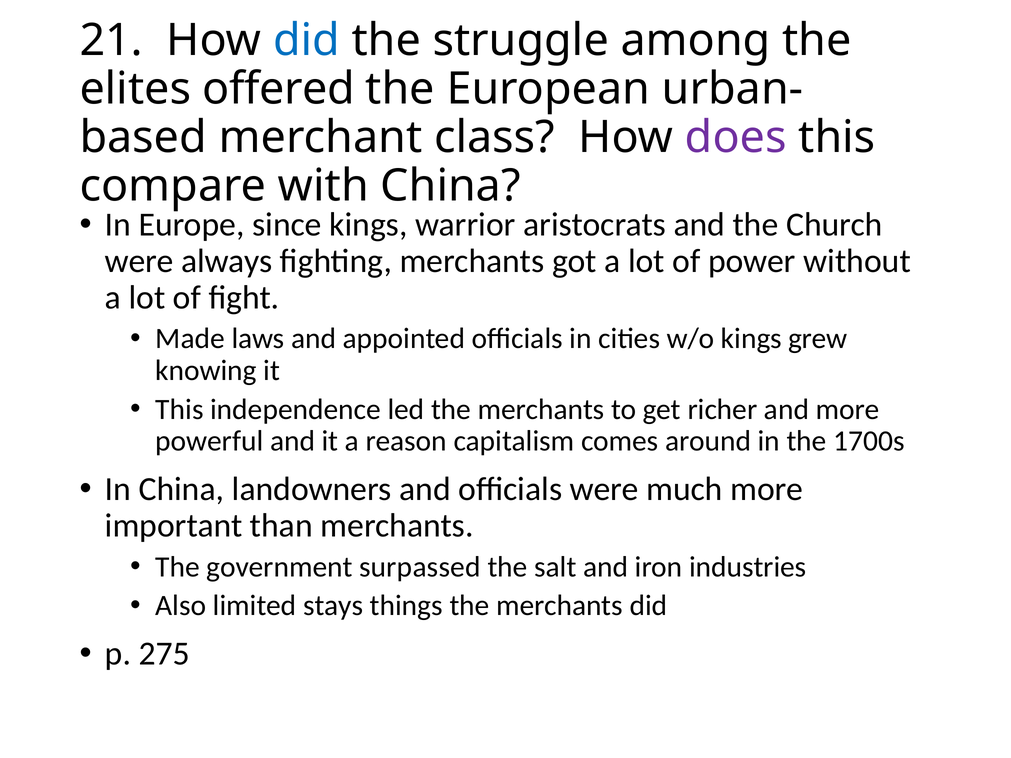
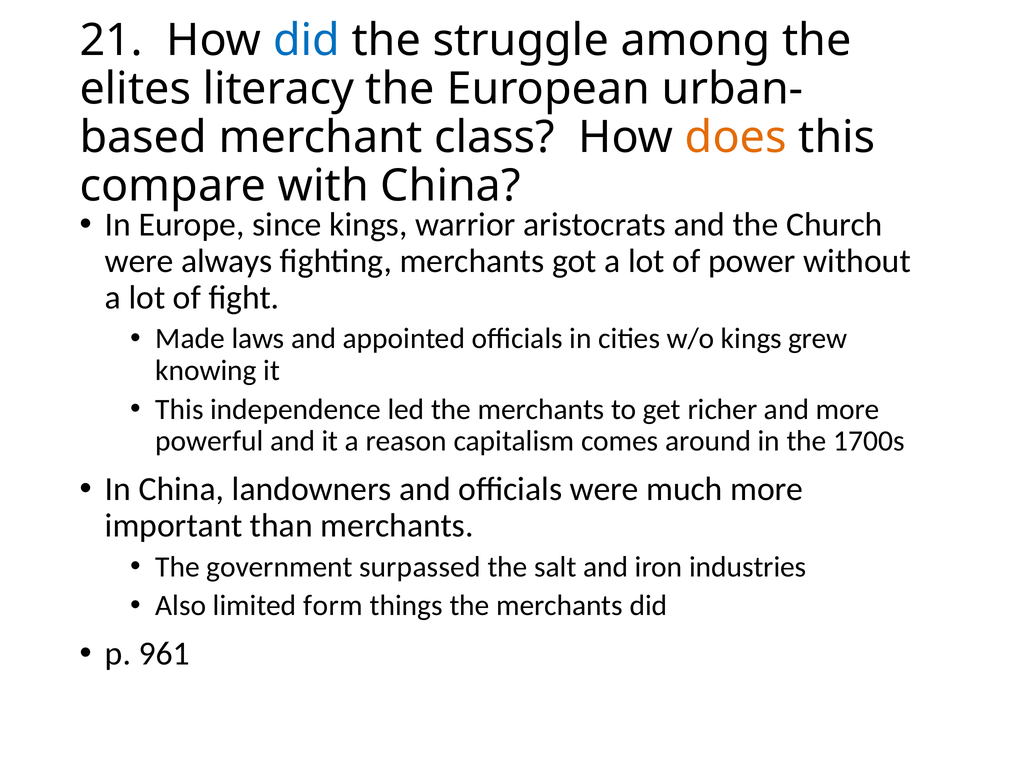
offered: offered -> literacy (278, 89)
does colour: purple -> orange (736, 138)
stays: stays -> form (333, 606)
275: 275 -> 961 (164, 654)
